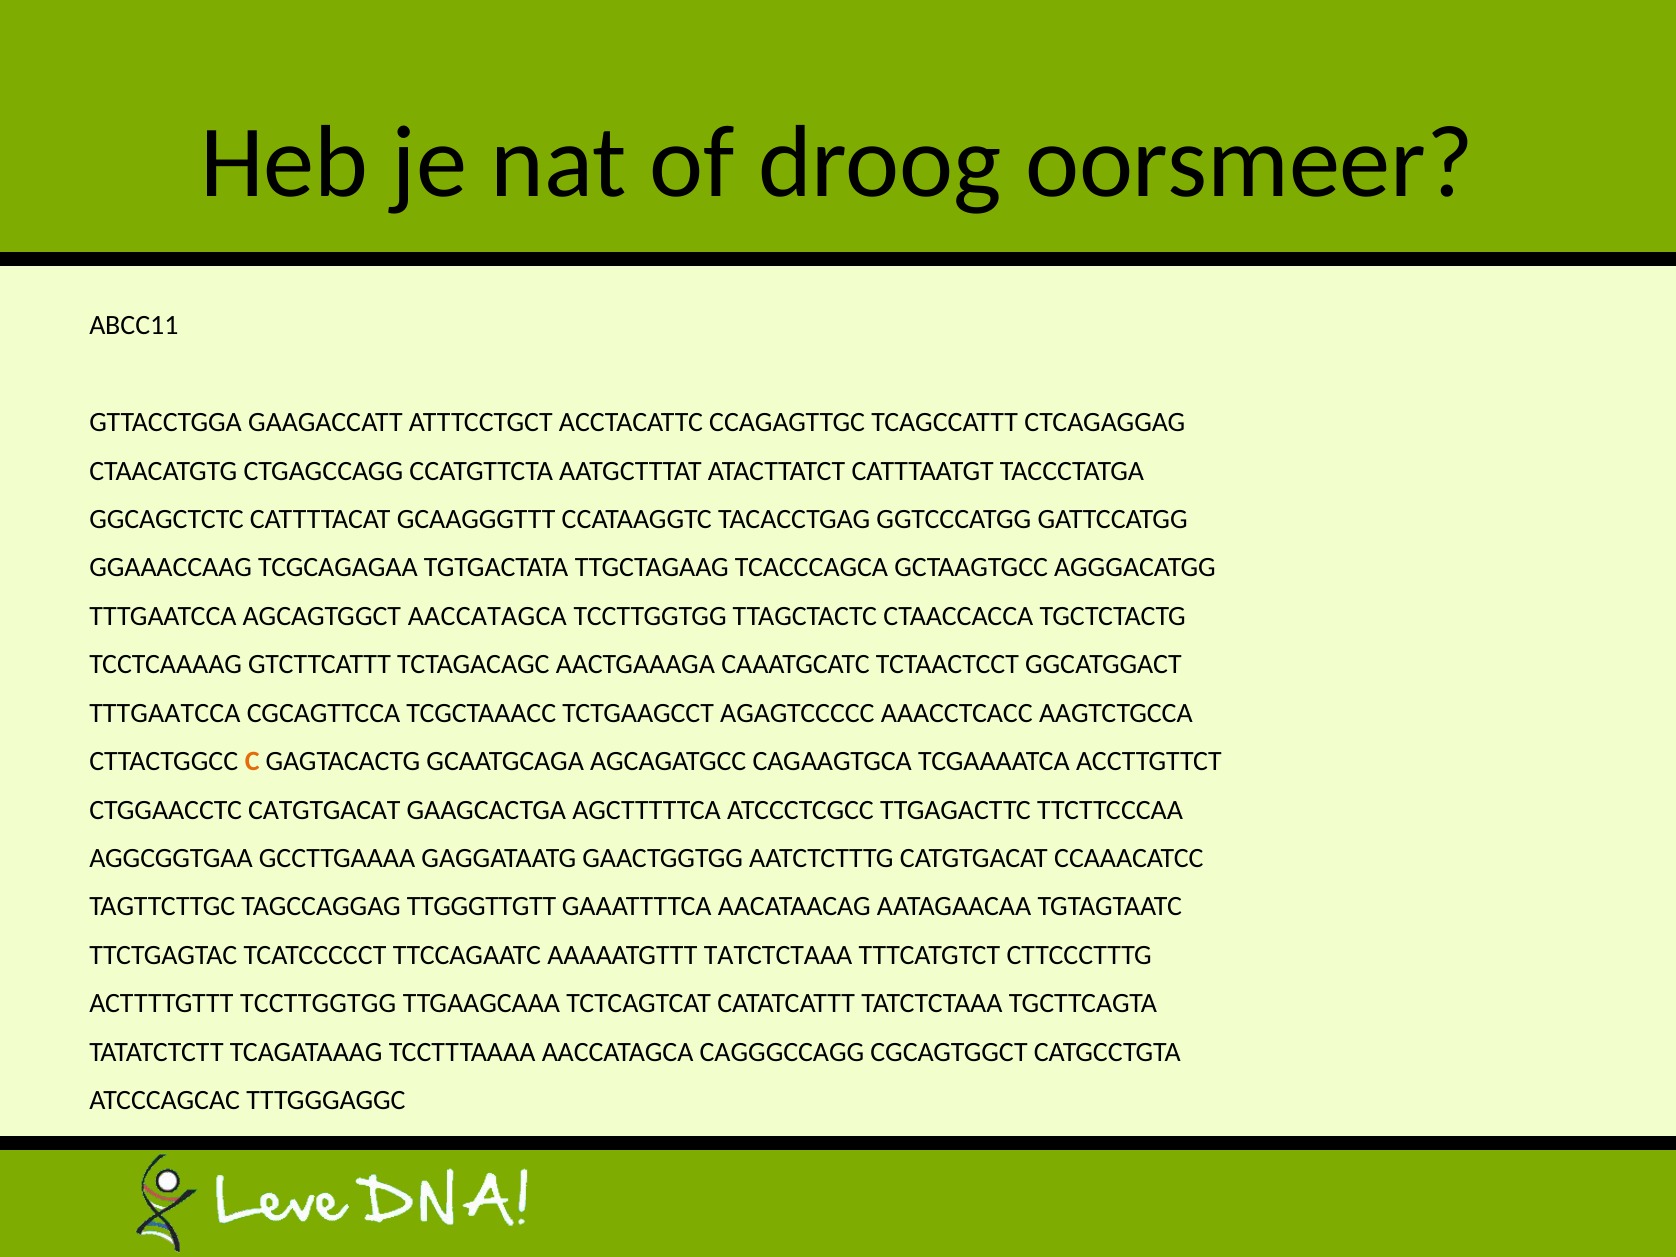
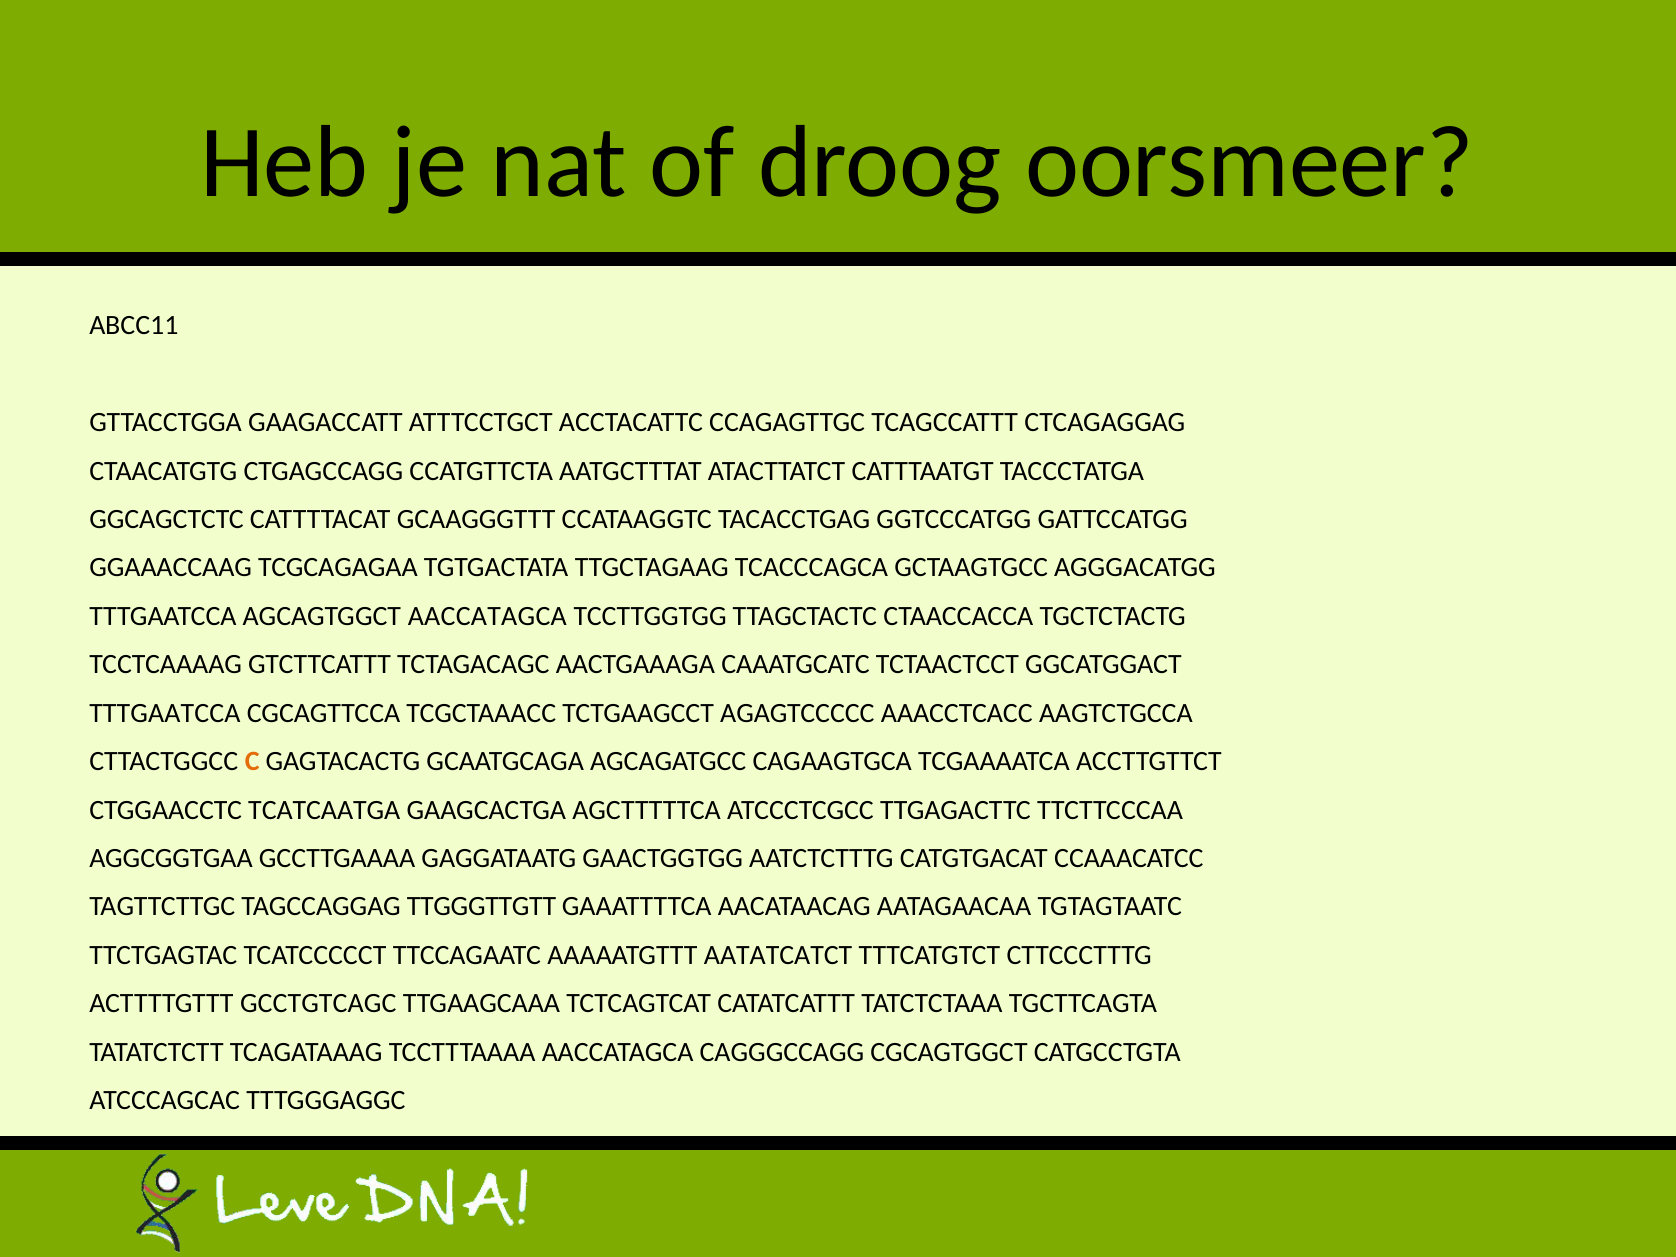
CTGGAACCTC CATGTGACAT: CATGTGACAT -> TCATCAATGA (324, 810)
AAAAATGTTT TATCTCTAAA: TATCTCTAAA -> AATATCATCT (778, 955)
ACTTTTGTTT TCCTTGGTGG: TCCTTGGTGG -> GCCTGTCAGC (318, 1004)
